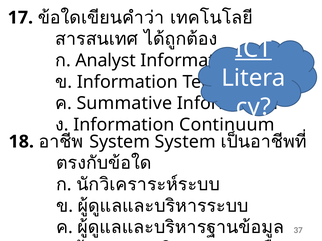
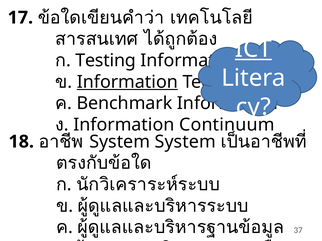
Analyst: Analyst -> Testing (106, 61)
Information underline: none -> present (127, 82)
Summative: Summative -> Benchmark (124, 104)
